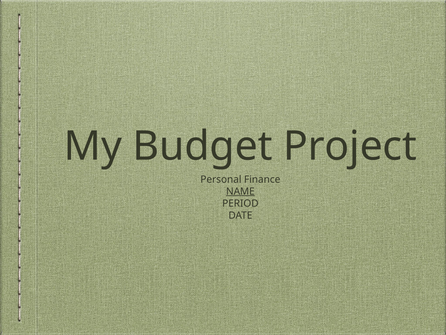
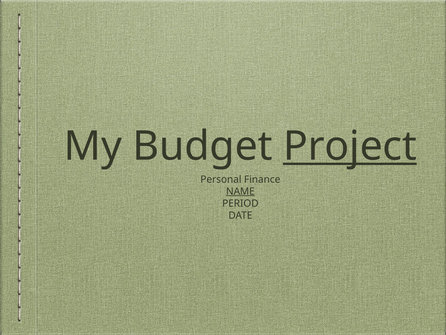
Project underline: none -> present (350, 146)
